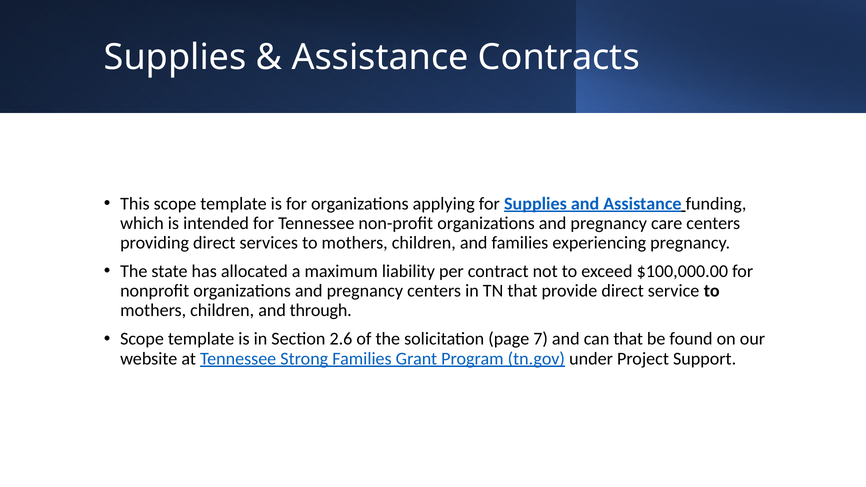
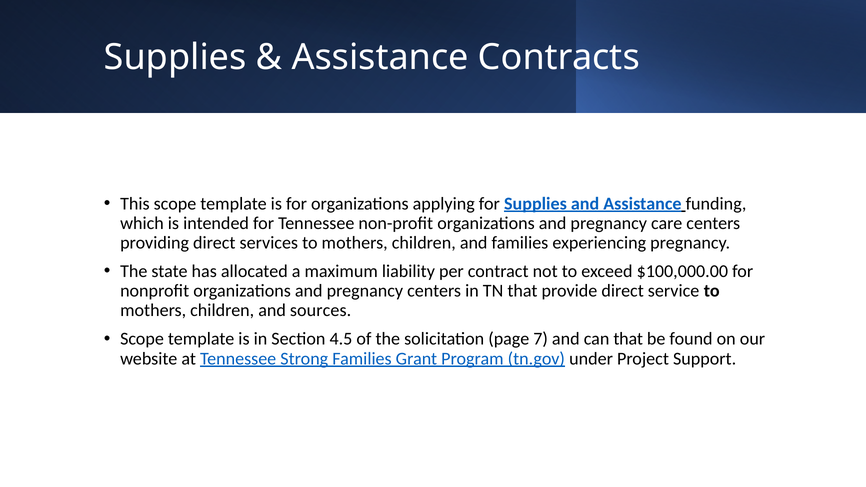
through: through -> sources (321, 310)
2.6: 2.6 -> 4.5 (341, 339)
